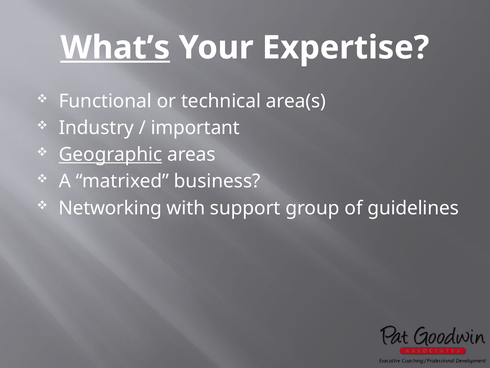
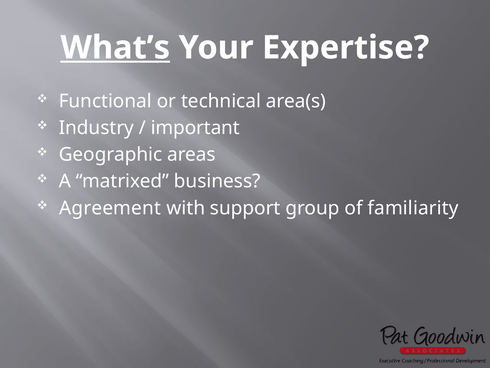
Geographic underline: present -> none (110, 154)
Networking: Networking -> Agreement (110, 208)
guidelines: guidelines -> familiarity (413, 208)
